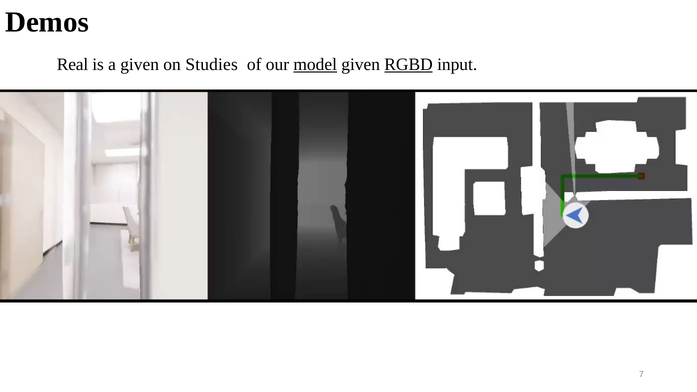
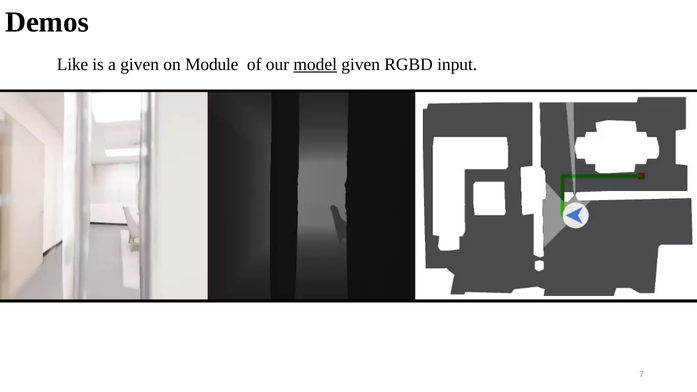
Real: Real -> Like (73, 64)
Studies: Studies -> Module (212, 64)
RGBD underline: present -> none (409, 64)
